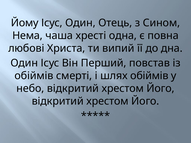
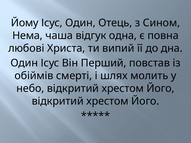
хресті: хресті -> відгук (91, 36)
шлях обіймів: обіймів -> молить (149, 76)
